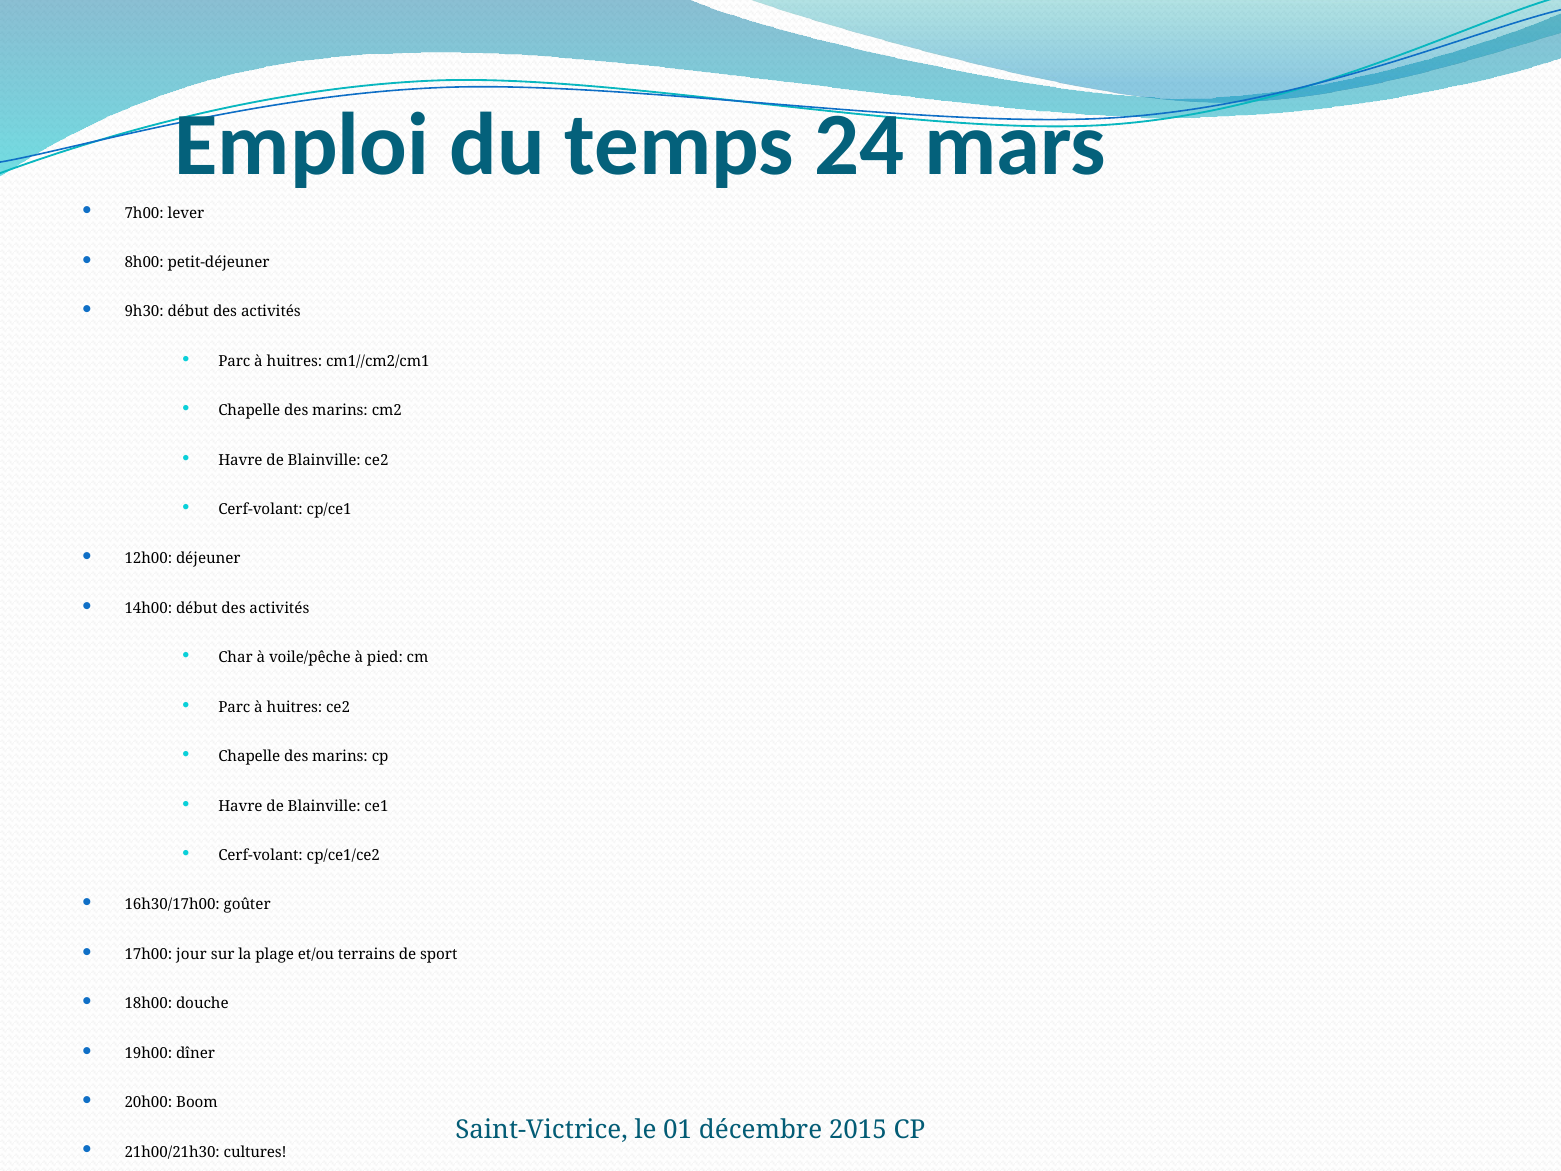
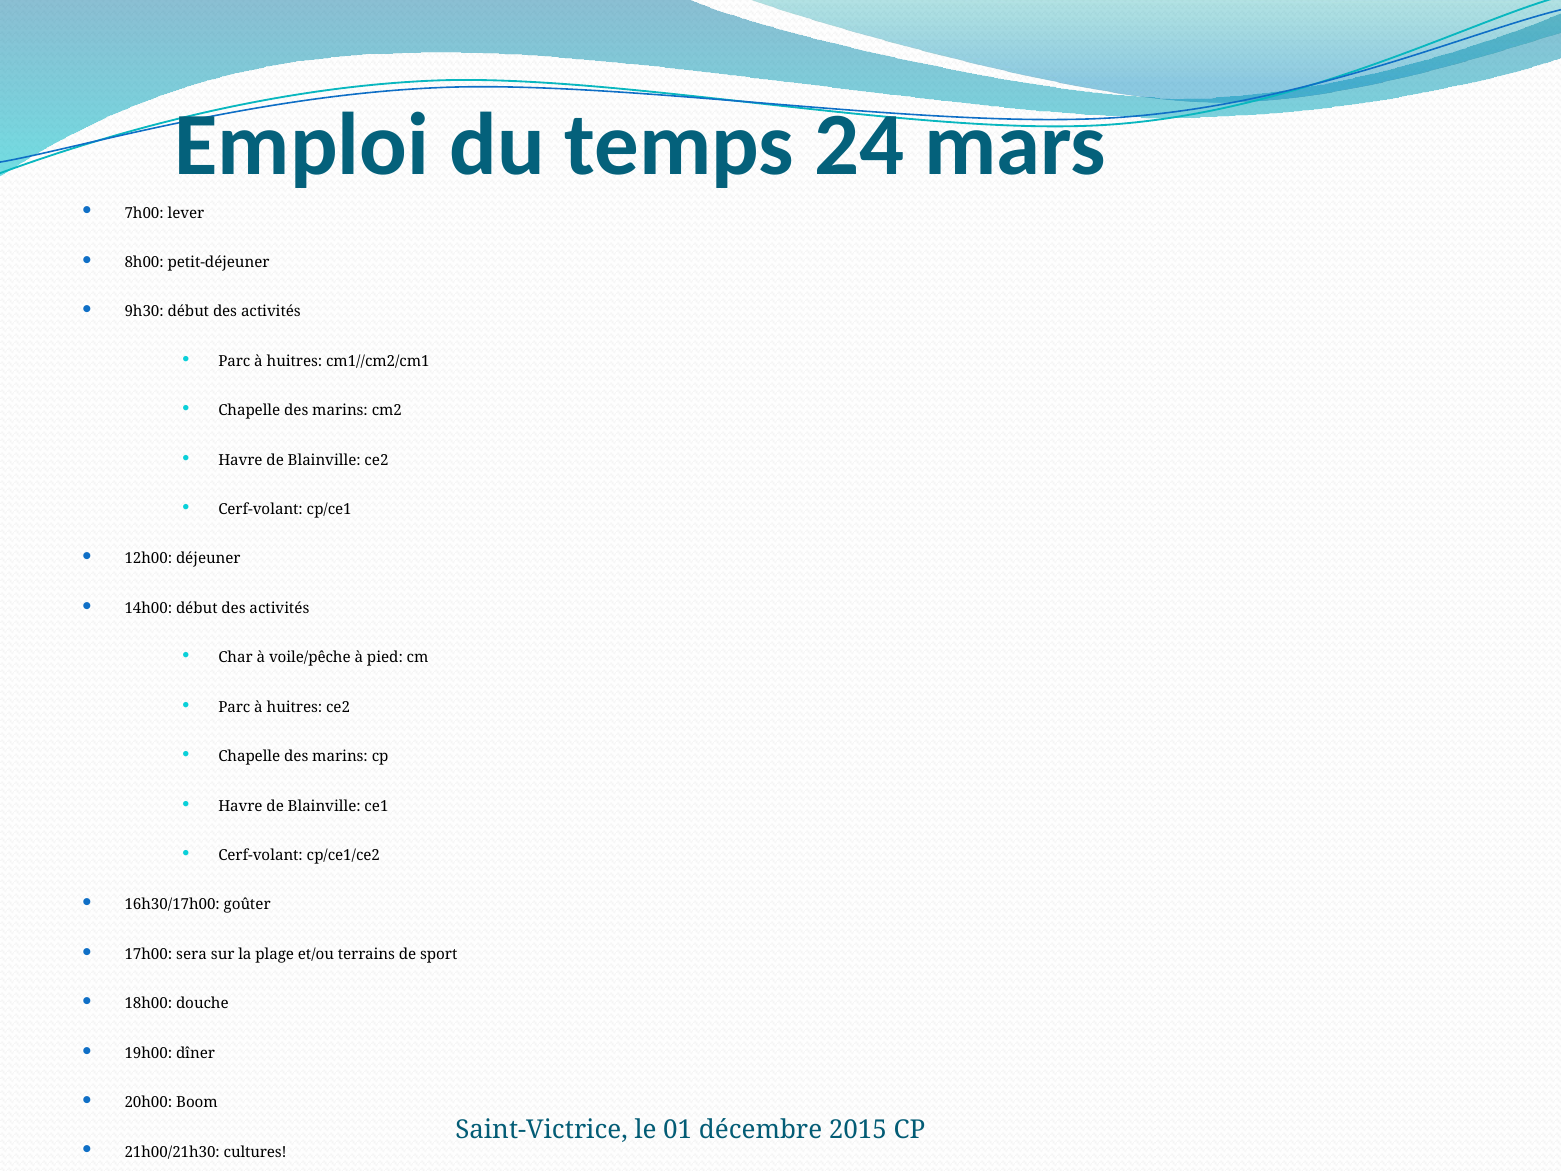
jour: jour -> sera (192, 954)
